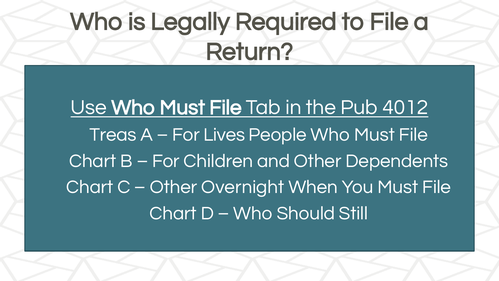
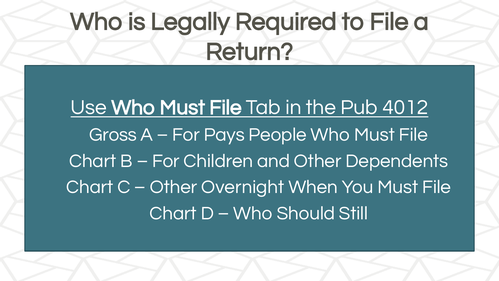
Treas: Treas -> Gross (113, 134)
Lives: Lives -> Pays (224, 134)
